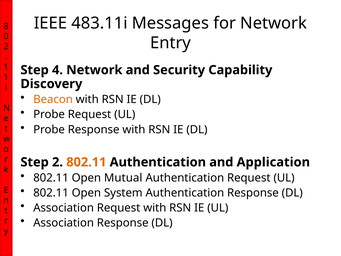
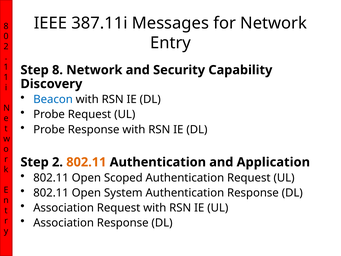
483.11i: 483.11i -> 387.11i (100, 23)
Step 4: 4 -> 8 (58, 70)
Beacon colour: orange -> blue (53, 99)
Mutual: Mutual -> Scoped (123, 178)
